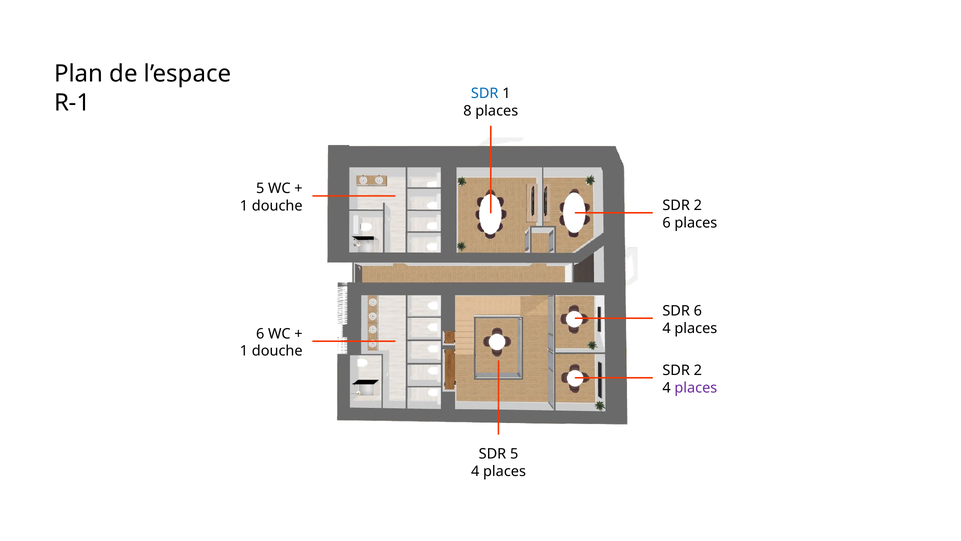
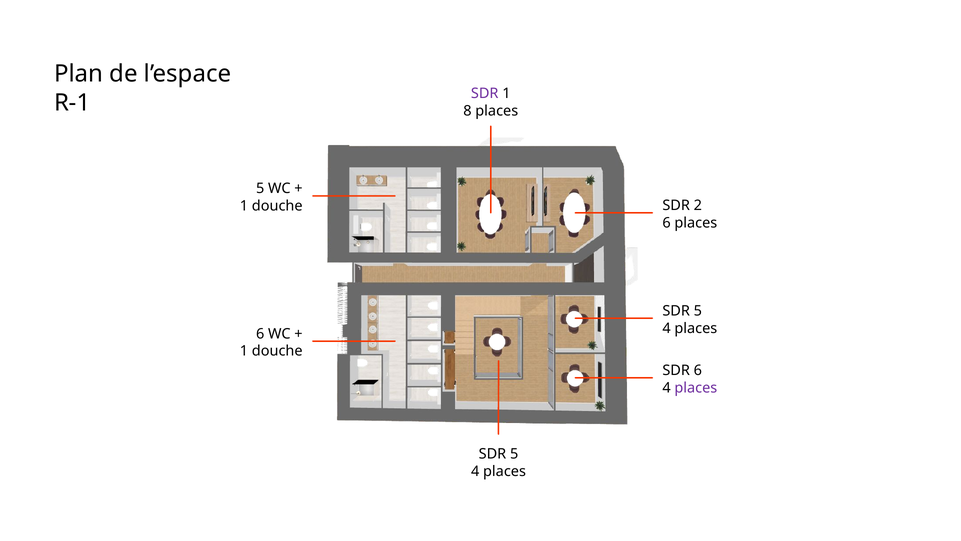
SDR colour: blue -> purple (485, 93)
6: 6 -> 5 (698, 311)
2: 2 -> 6 (698, 370)
